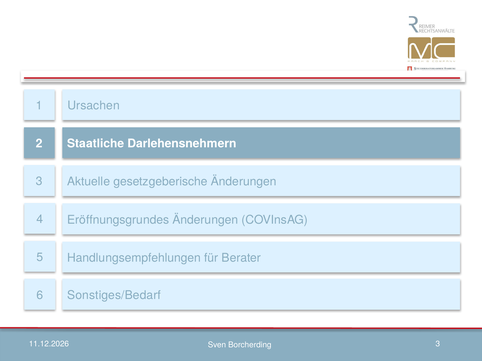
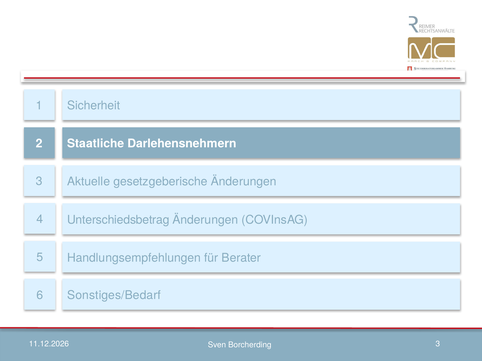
Ursachen: Ursachen -> Sicherheit (94, 106)
Eröffnungsgrundes: Eröffnungsgrundes -> Unterschiedsbetrag (118, 220)
